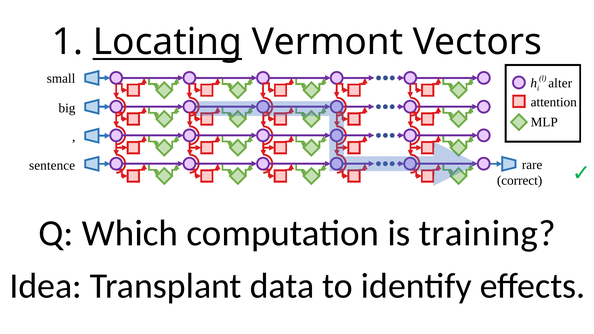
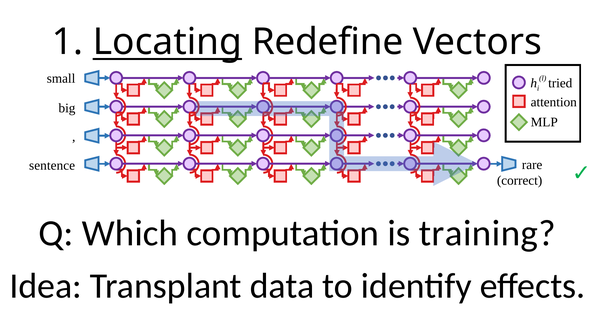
Vermont: Vermont -> Redefine (328, 42)
alter: alter -> tried (560, 83)
